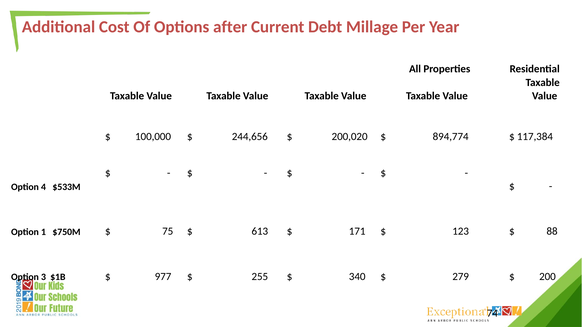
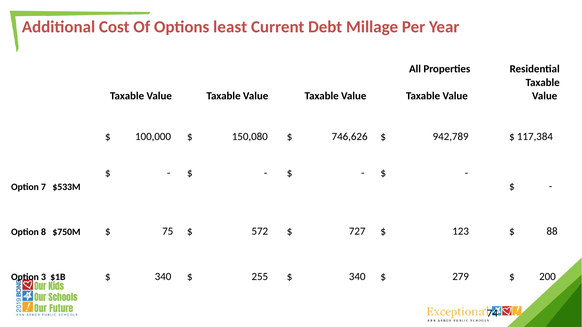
after: after -> least (230, 27)
244,656: 244,656 -> 150,080 (250, 137)
200,020: 200,020 -> 746,626 (350, 137)
894,774: 894,774 -> 942,789 (451, 137)
4: 4 -> 7 (43, 187)
1: 1 -> 8 (43, 232)
613: 613 -> 572 (260, 232)
171: 171 -> 727 (357, 232)
977: 977 -> 340 (163, 277)
